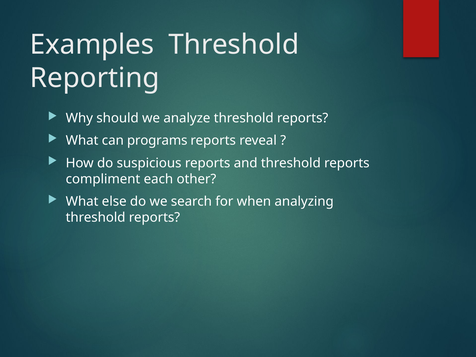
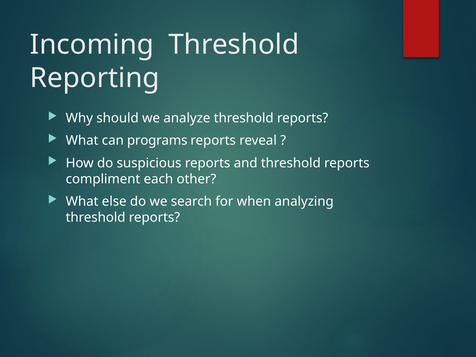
Examples: Examples -> Incoming (92, 45)
